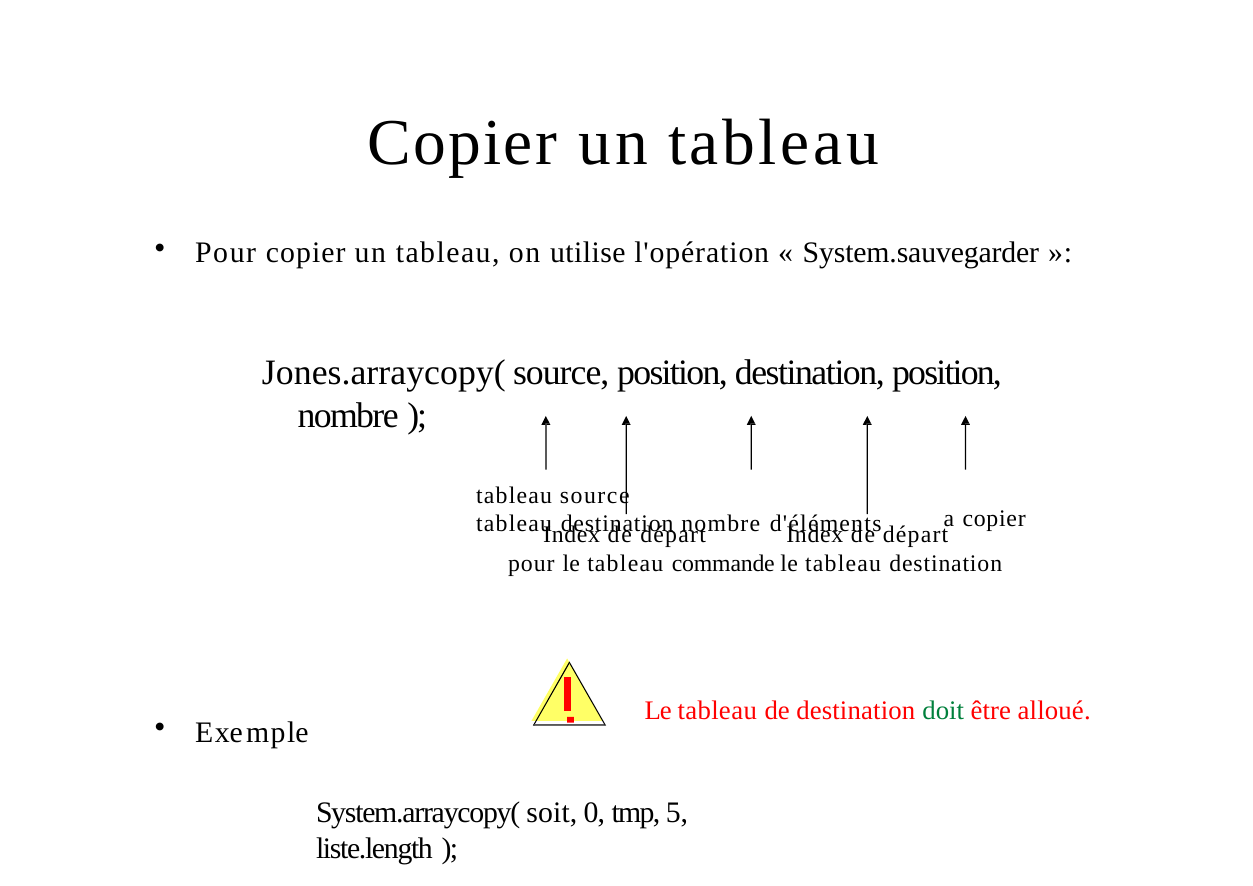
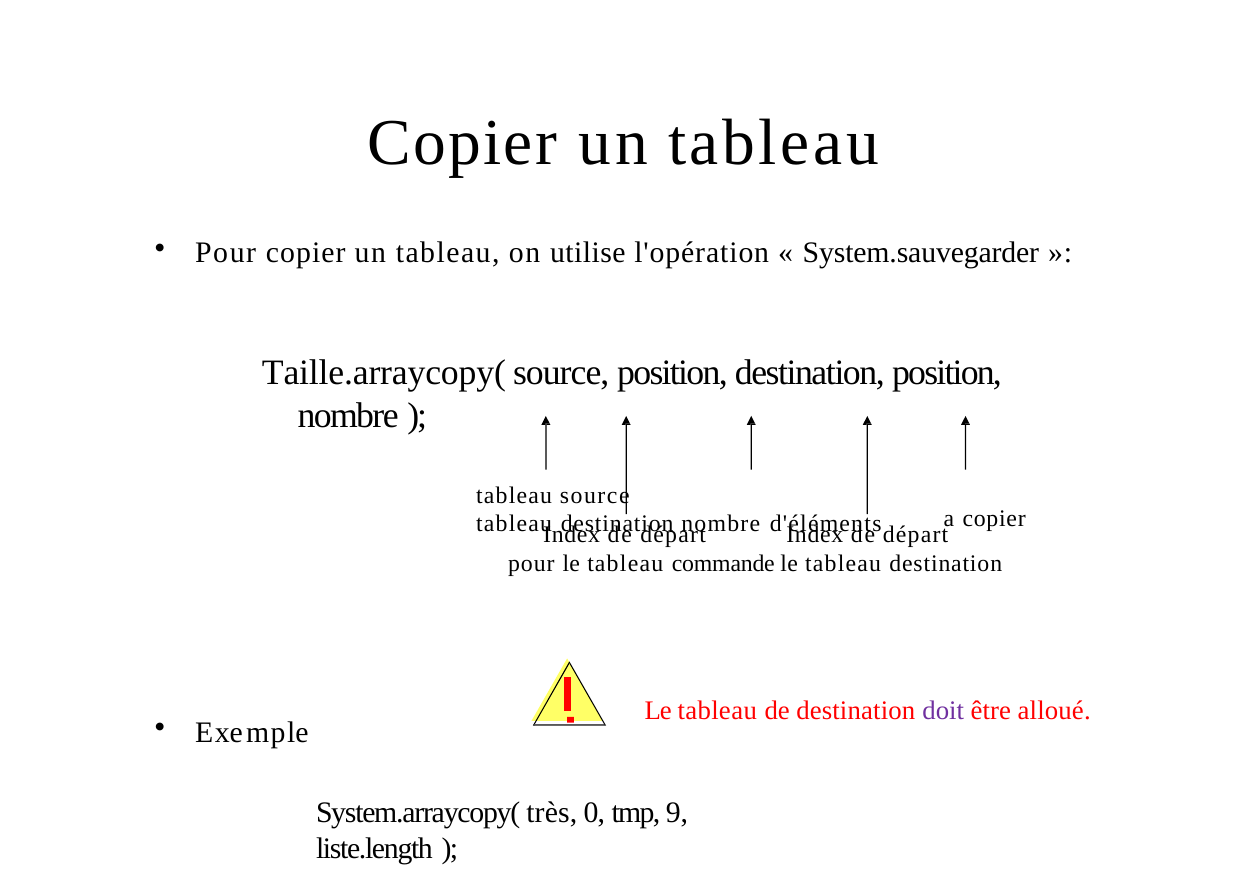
Jones.arraycopy(: Jones.arraycopy( -> Taille.arraycopy( (384, 373)
doit colour: green -> purple (943, 711)
soit: soit -> très (552, 813)
5: 5 -> 9 (677, 813)
